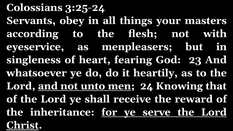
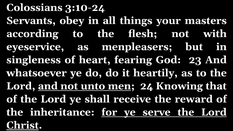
3:25-24: 3:25-24 -> 3:10-24 (85, 8)
